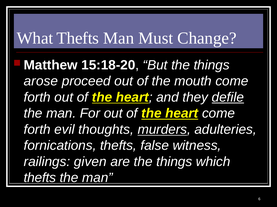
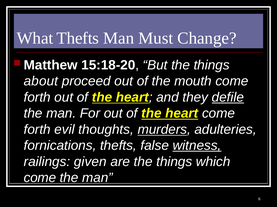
arose: arose -> about (41, 81)
witness underline: none -> present (197, 146)
thefts: thefts -> come (40, 178)
